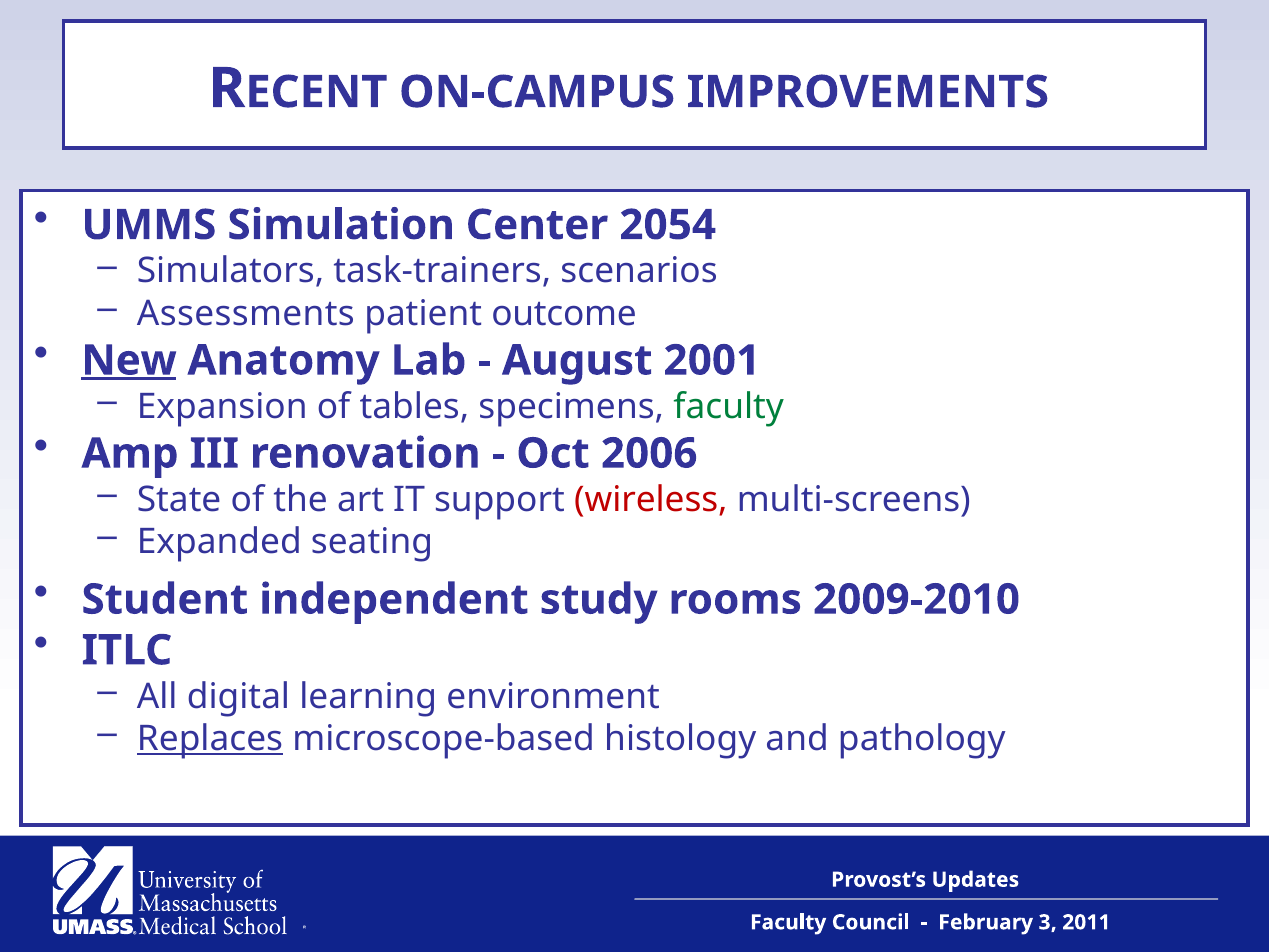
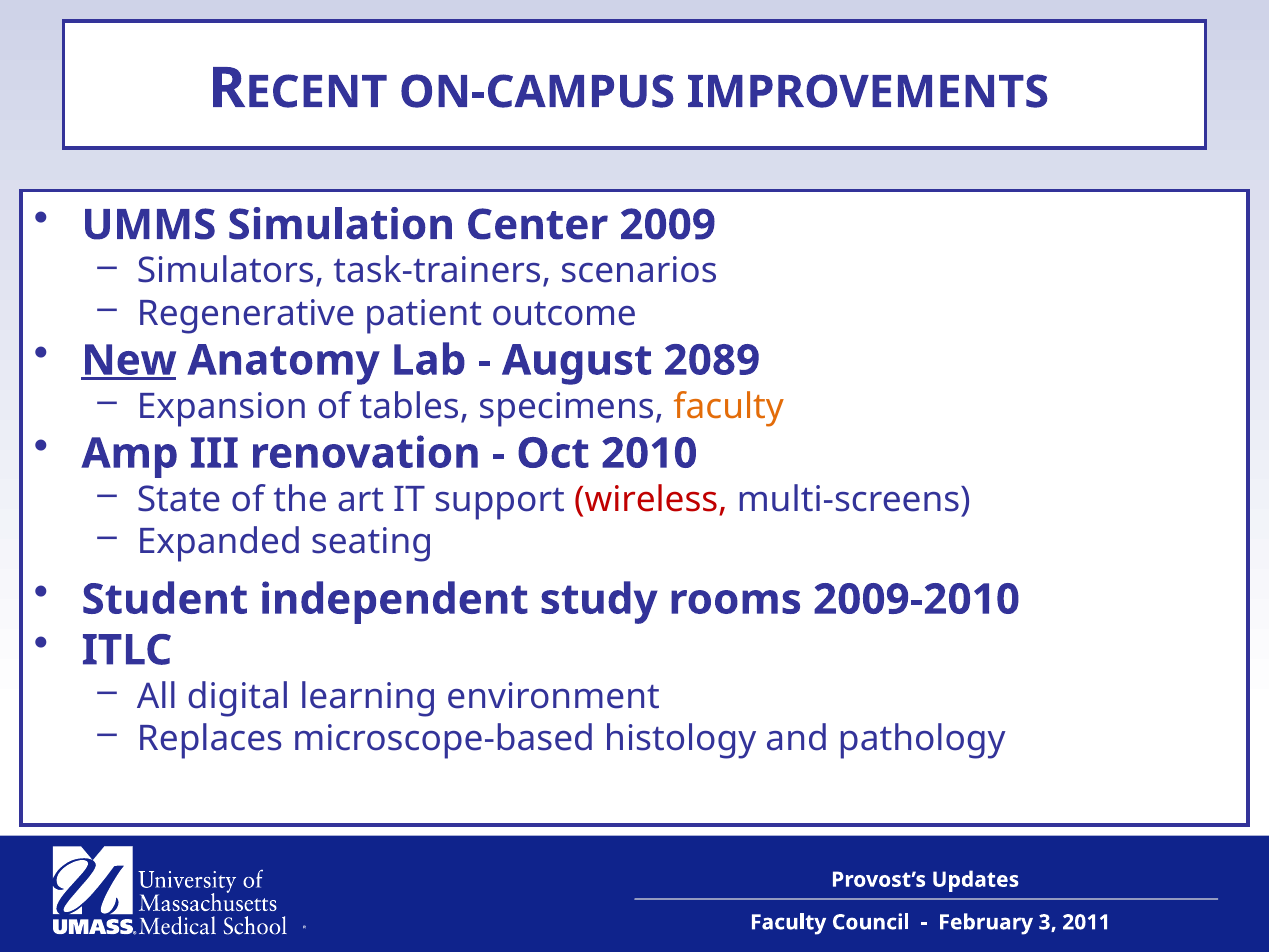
2054: 2054 -> 2009 (668, 225)
Assessments: Assessments -> Regenerative (246, 313)
2001: 2001 -> 2089 (712, 360)
faculty colour: green -> orange (729, 406)
2006: 2006 -> 2010 (649, 454)
Replaces underline: present -> none (210, 739)
